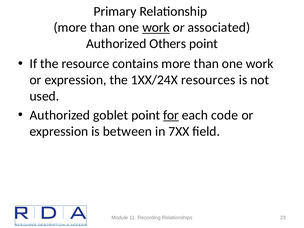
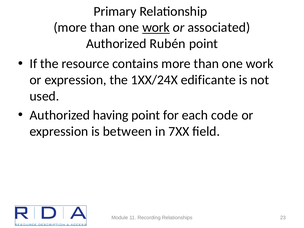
Others: Others -> Rubén (168, 44)
resources: resources -> edificante (208, 80)
goblet: goblet -> having (111, 115)
for underline: present -> none (171, 115)
